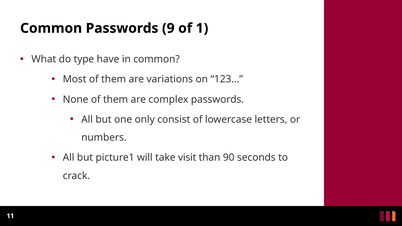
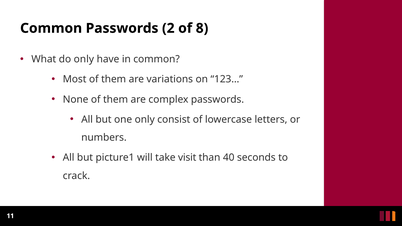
9: 9 -> 2 (168, 28)
1: 1 -> 8 (202, 28)
do type: type -> only (84, 59)
90: 90 -> 40 (229, 158)
